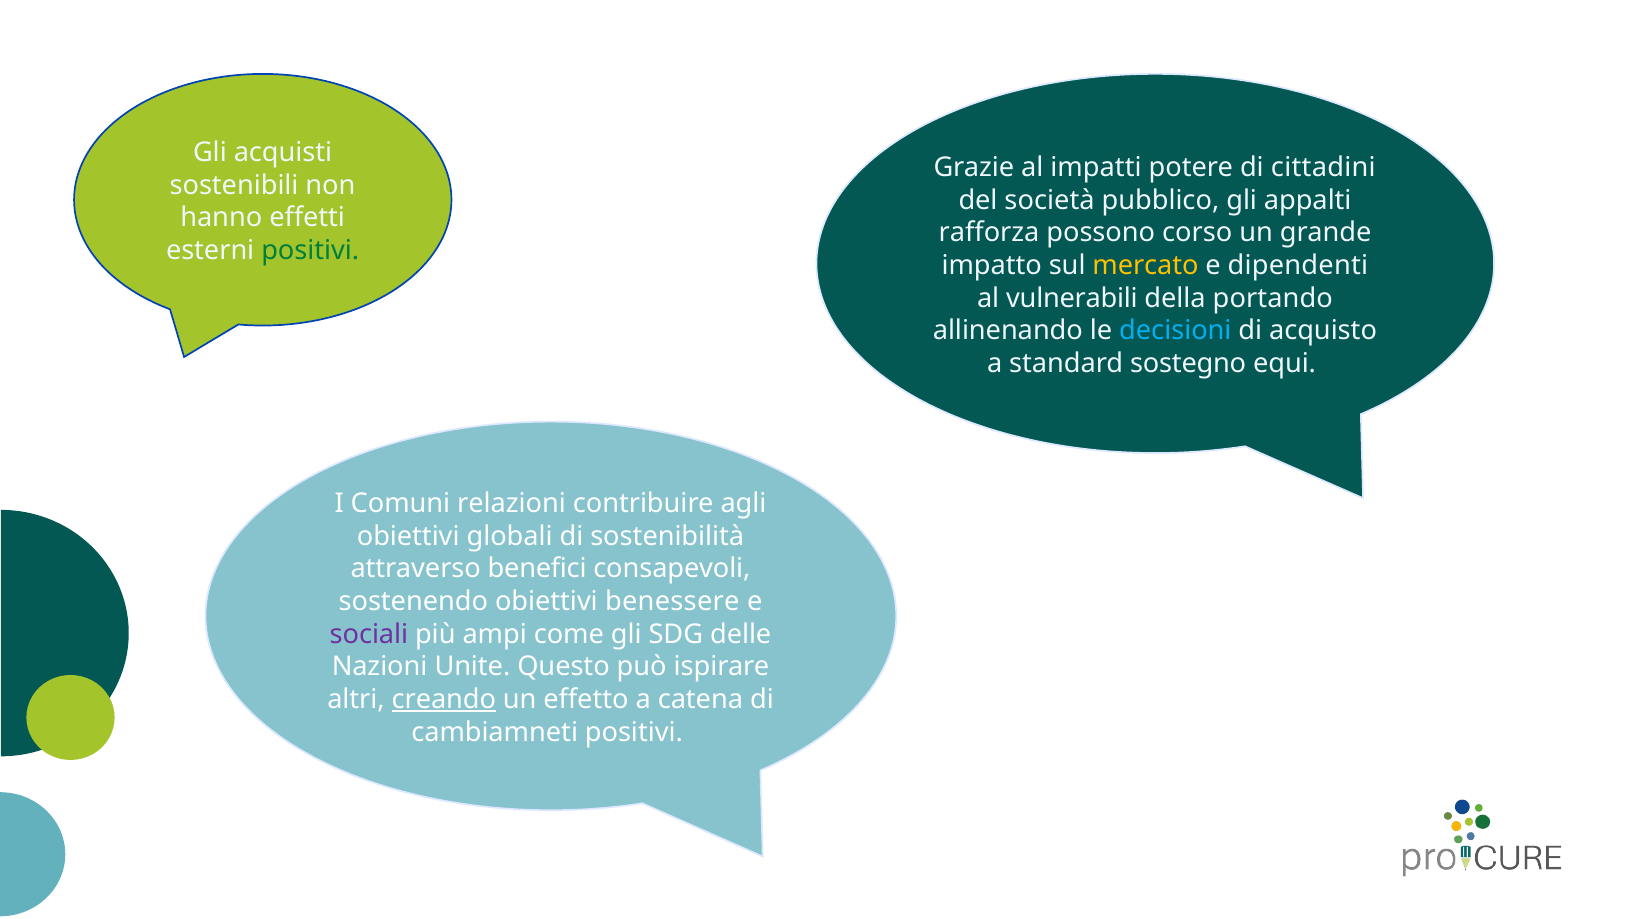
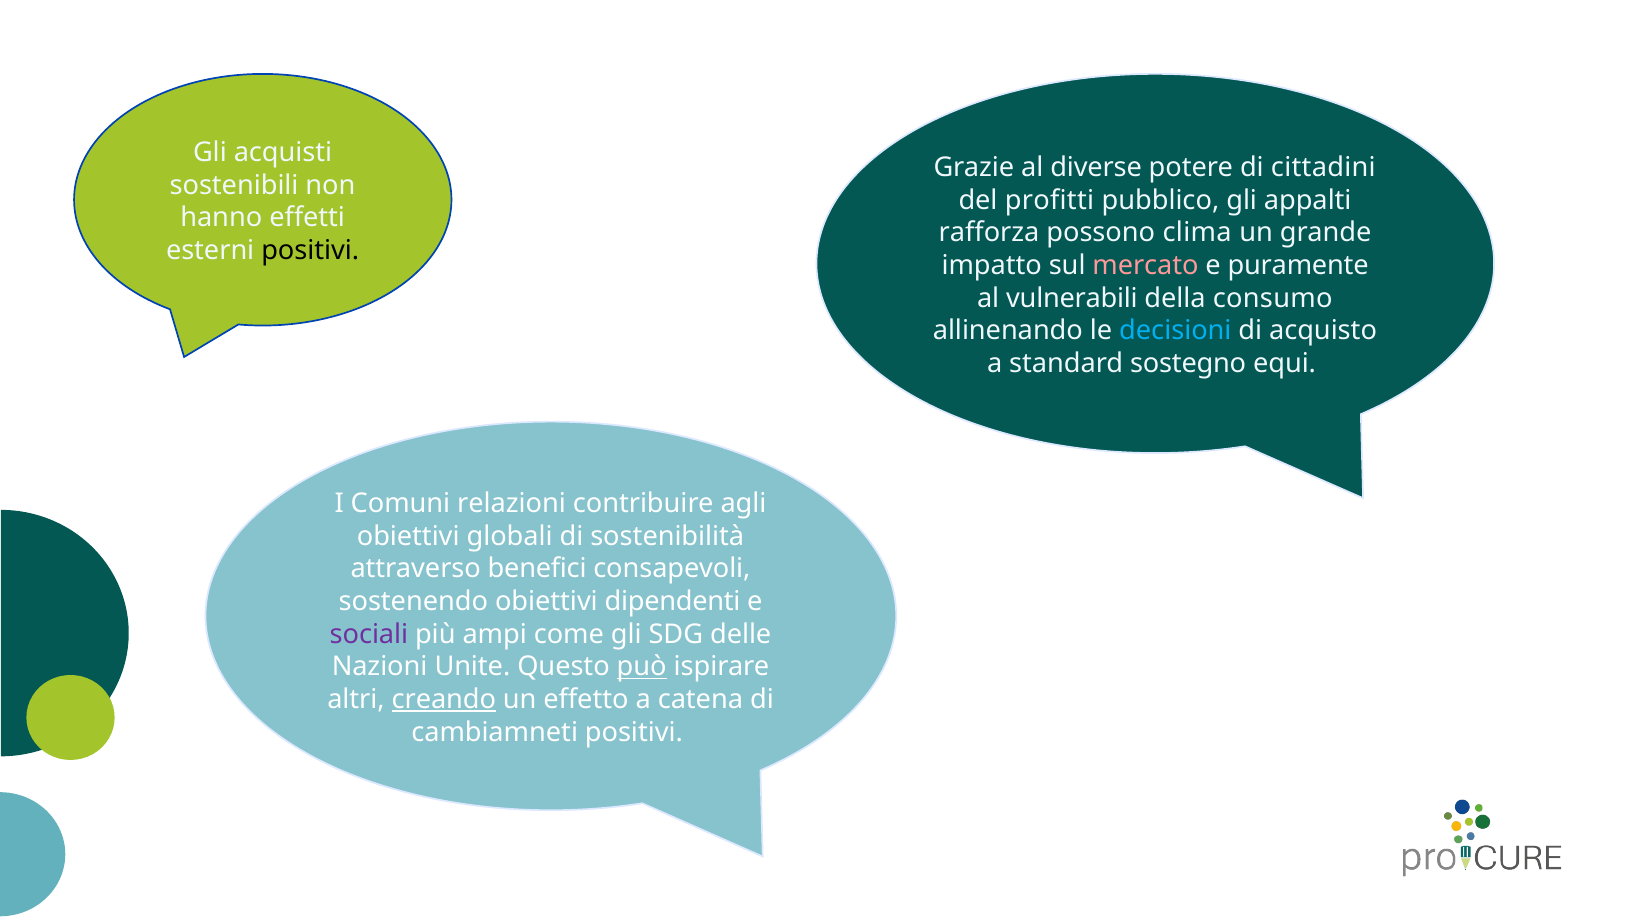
impatti: impatti -> diverse (1096, 167)
società: società -> profitti (1049, 200)
corso: corso -> clima (1197, 233)
positivi colour: green -> black (310, 250)
mercato colour: yellow -> pink (1145, 265)
dipendenti: dipendenti -> puramente (1298, 265)
portando: portando -> consumo (1273, 298)
benessere: benessere -> dipendenti (673, 601)
può underline: none -> present (642, 666)
